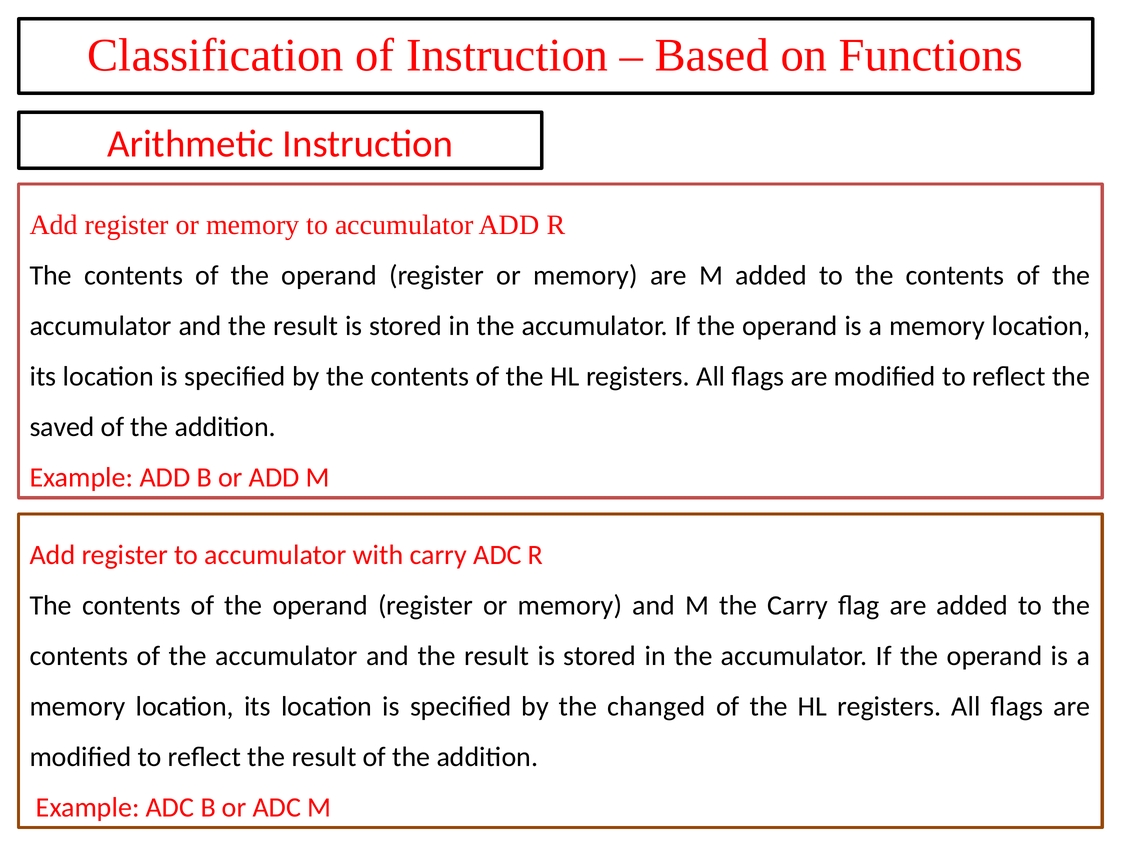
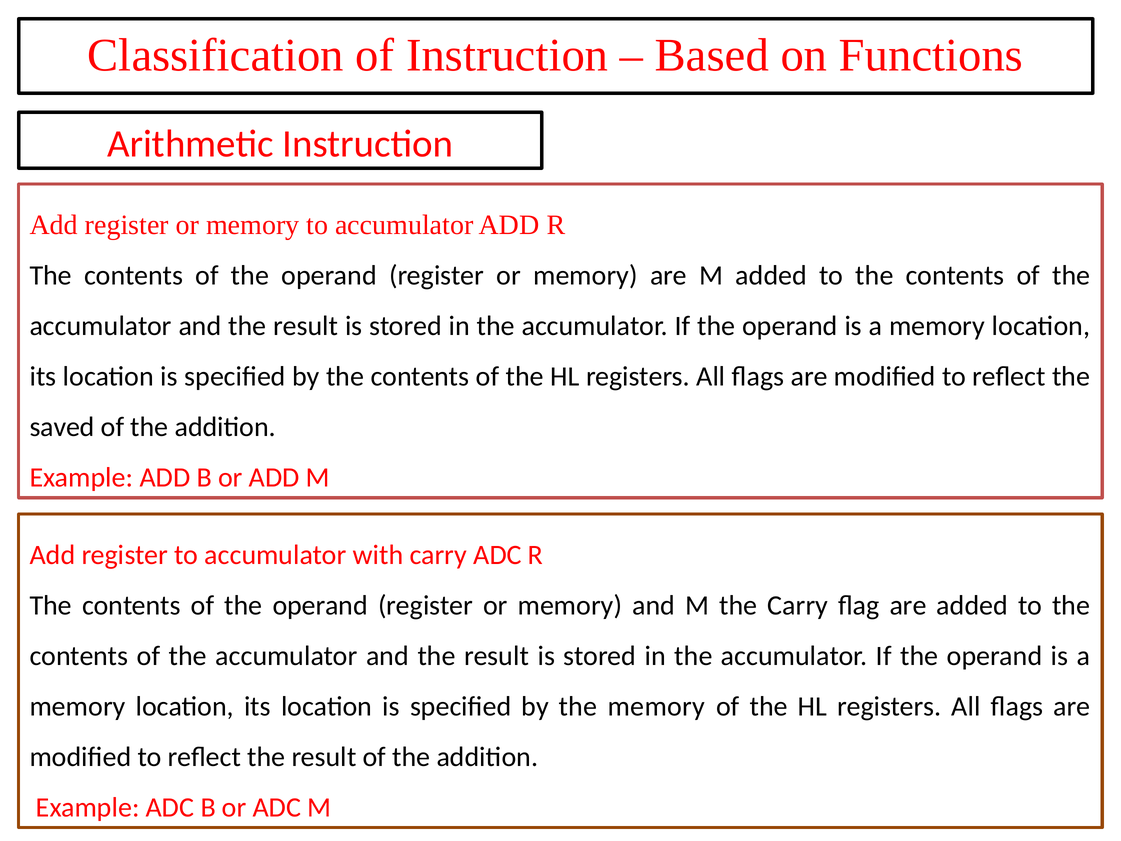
the changed: changed -> memory (656, 706)
